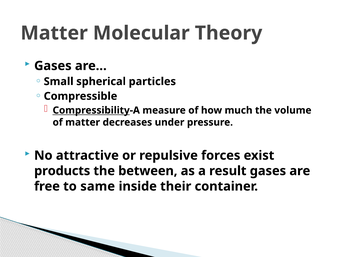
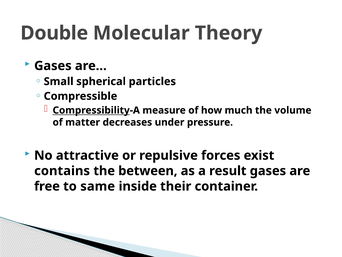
Matter: Matter -> Double (54, 33)
products: products -> contains (62, 171)
